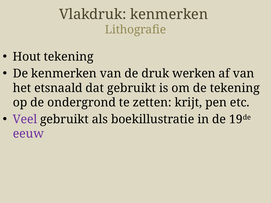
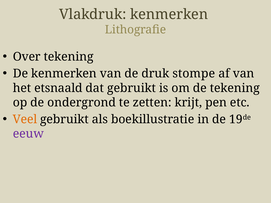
Hout: Hout -> Over (27, 57)
werken: werken -> stompe (194, 74)
Veel colour: purple -> orange (25, 120)
